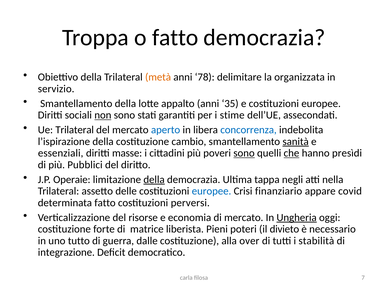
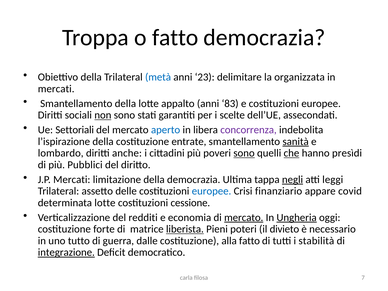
metà colour: orange -> blue (158, 77)
78: 78 -> 23 (205, 77)
servizio: servizio -> mercati (56, 89)
35: 35 -> 83 (230, 103)
stime: stime -> scelte (232, 115)
Ue Trilateral: Trilateral -> Settoriali (75, 130)
concorrenza colour: blue -> purple (248, 130)
cambio: cambio -> entrate (189, 141)
essenziali: essenziali -> lombardo (61, 153)
masse: masse -> anche (127, 153)
J.P Operaie: Operaie -> Mercati (72, 179)
della underline: present -> none (154, 179)
negli underline: none -> present (293, 179)
nella: nella -> leggi (333, 179)
determinata fatto: fatto -> lotte (105, 203)
perversi: perversi -> cessione (190, 203)
risorse: risorse -> redditi (143, 218)
mercato underline: none -> present (244, 218)
liberista underline: none -> present (185, 229)
alla over: over -> fatto (249, 241)
integrazione underline: none -> present (66, 252)
